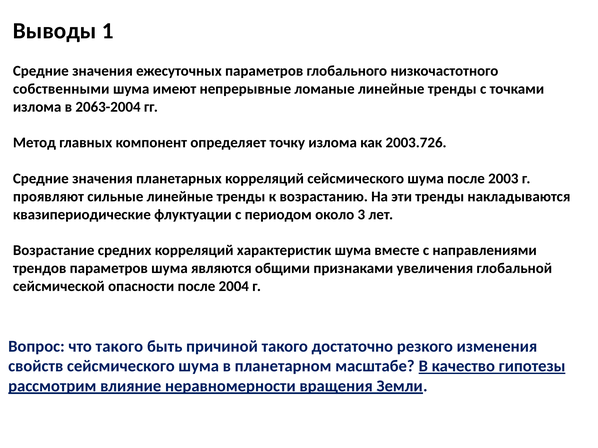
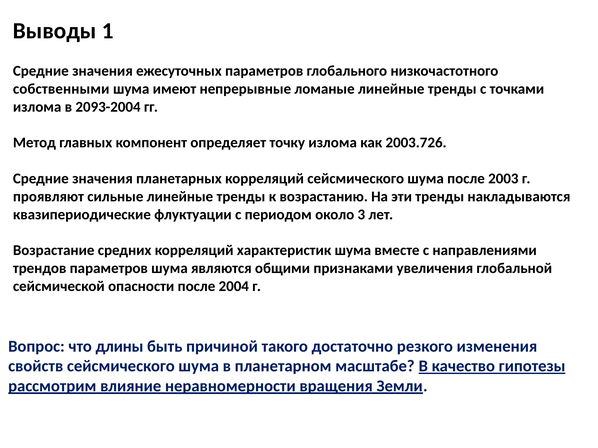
2063-2004: 2063-2004 -> 2093-2004 (108, 107)
что такого: такого -> длины (120, 347)
